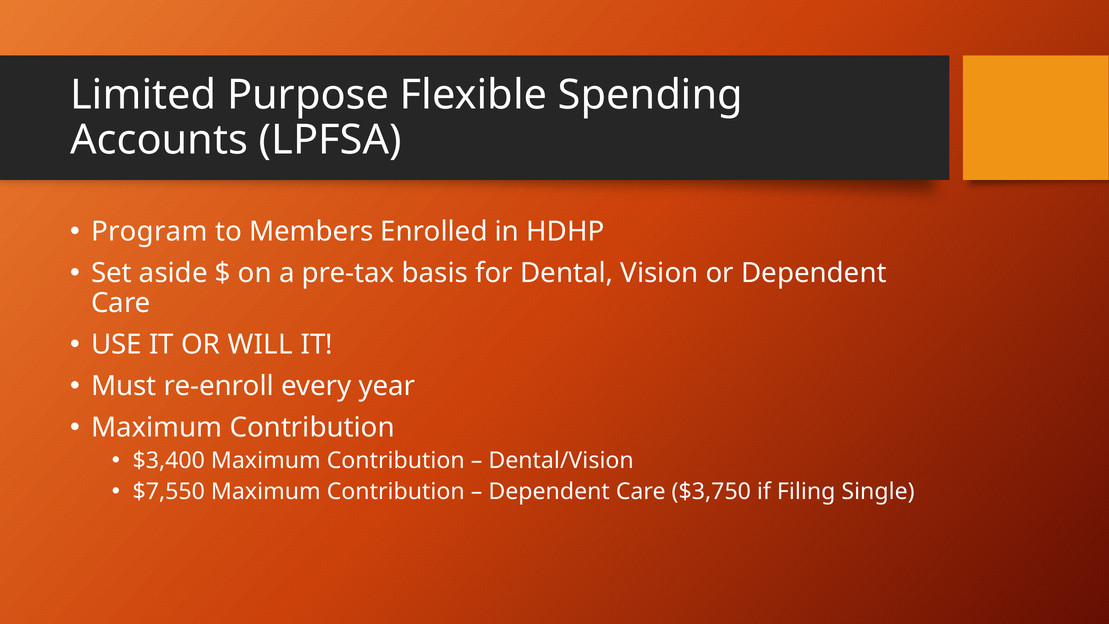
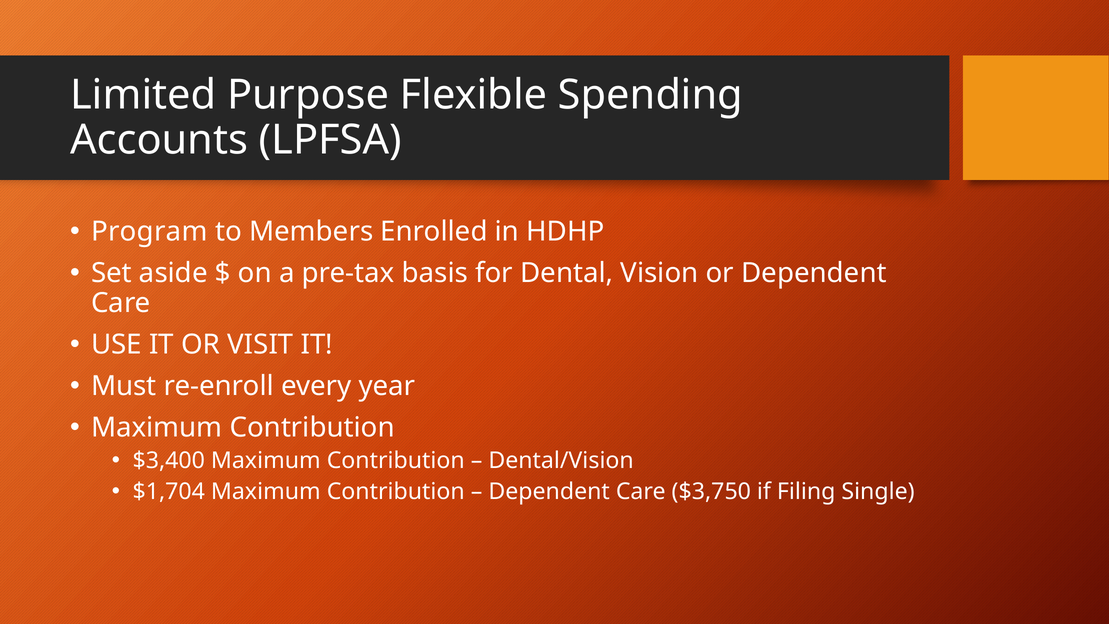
WILL: WILL -> VISIT (260, 344)
$7,550: $7,550 -> $1,704 (169, 491)
